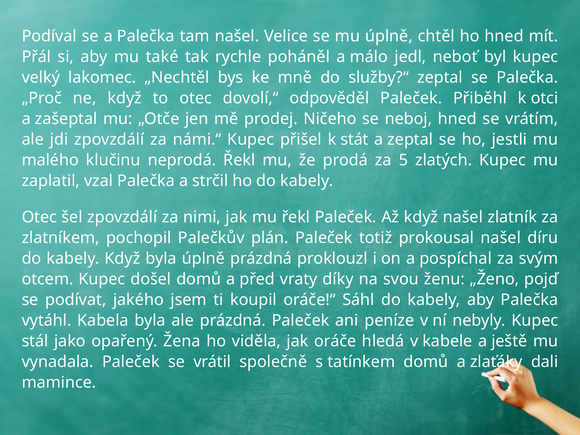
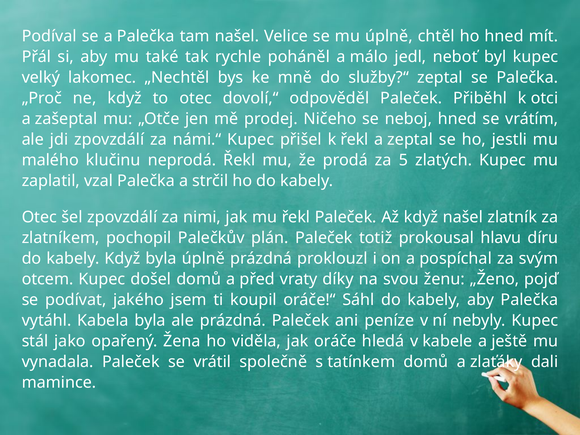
k stát: stát -> řekl (354, 140)
prokousal našel: našel -> hlavu (501, 238)
